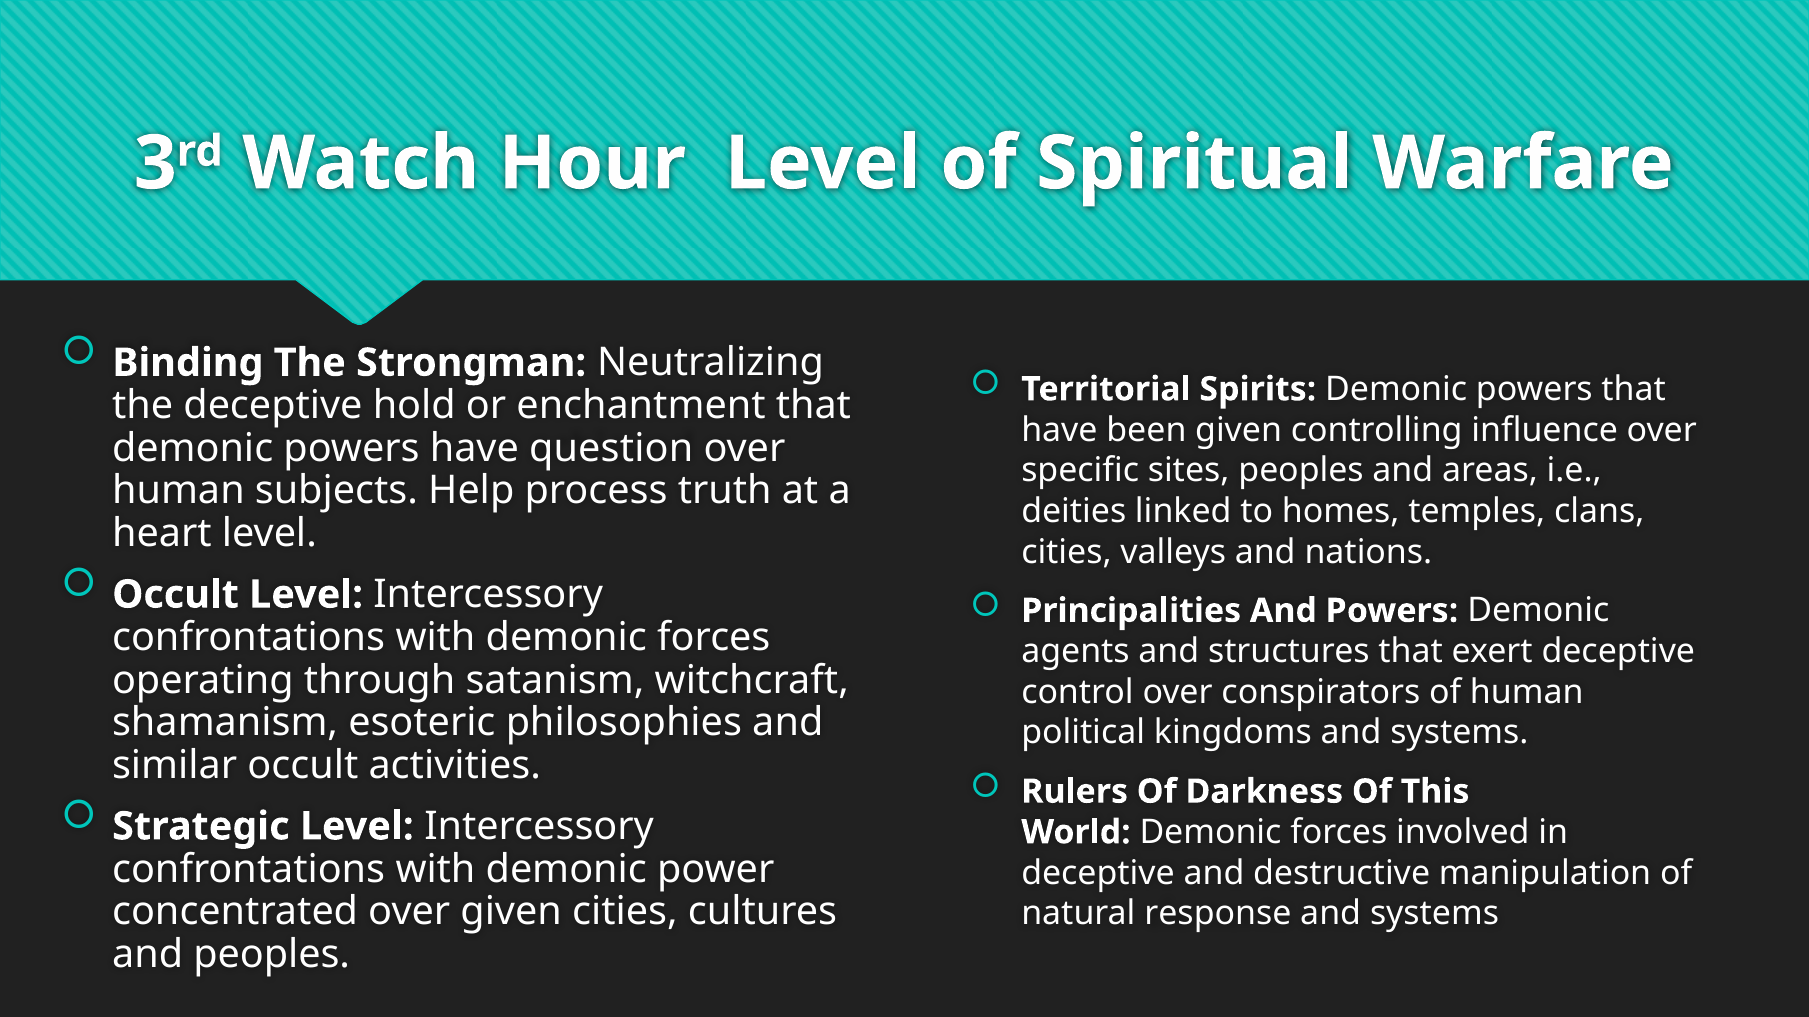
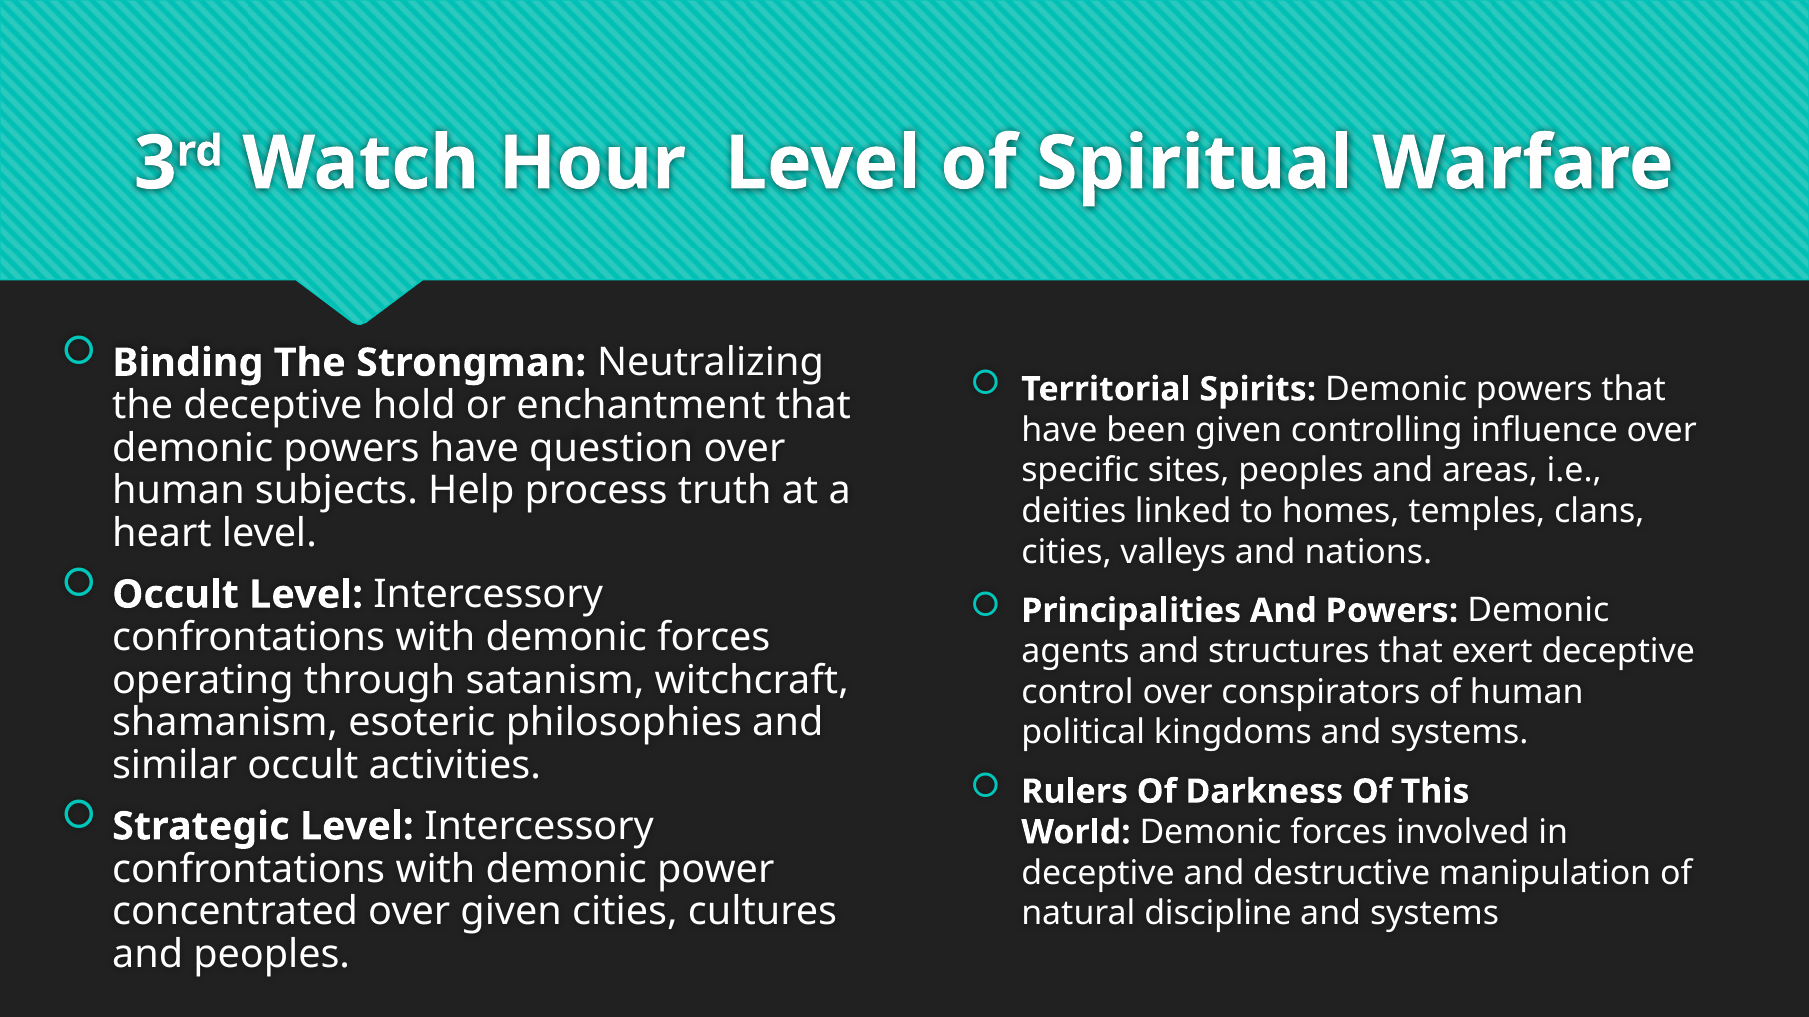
response: response -> discipline (1218, 914)
